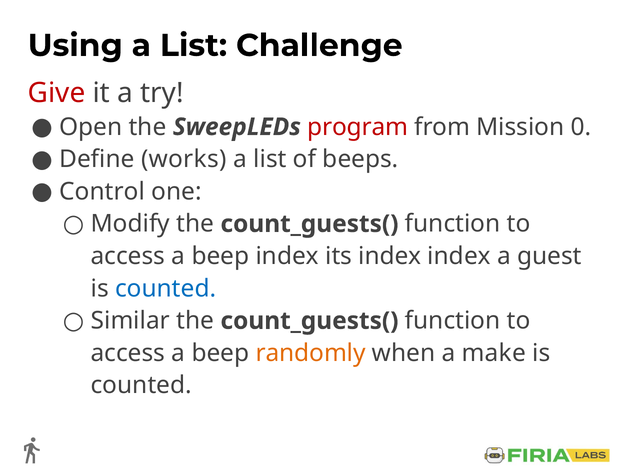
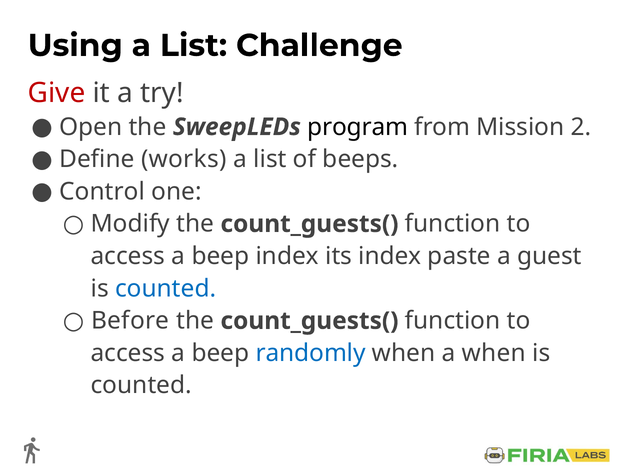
program colour: red -> black (358, 127)
0: 0 -> 2 (581, 127)
index index: index -> paste (459, 256)
Similar: Similar -> Before (130, 320)
randomly colour: orange -> blue (311, 353)
a make: make -> when (494, 353)
